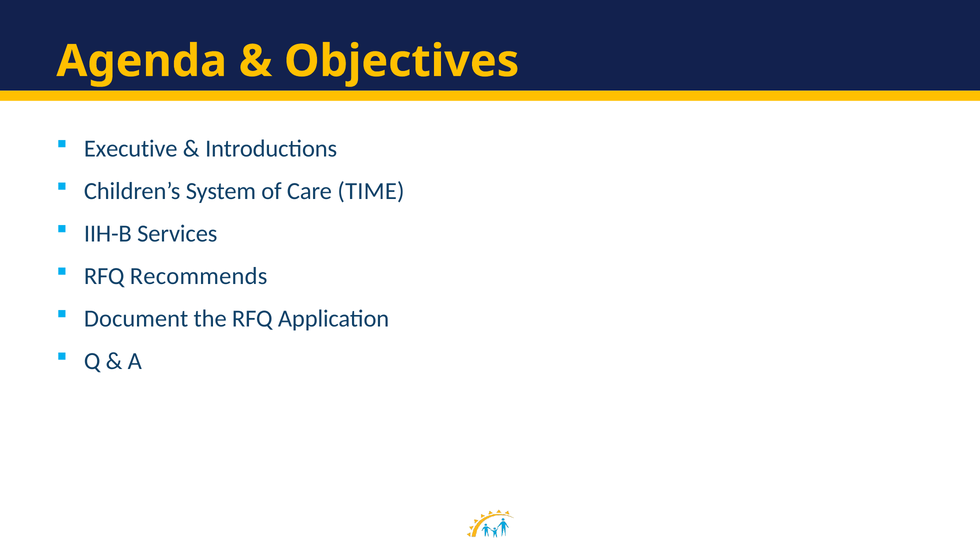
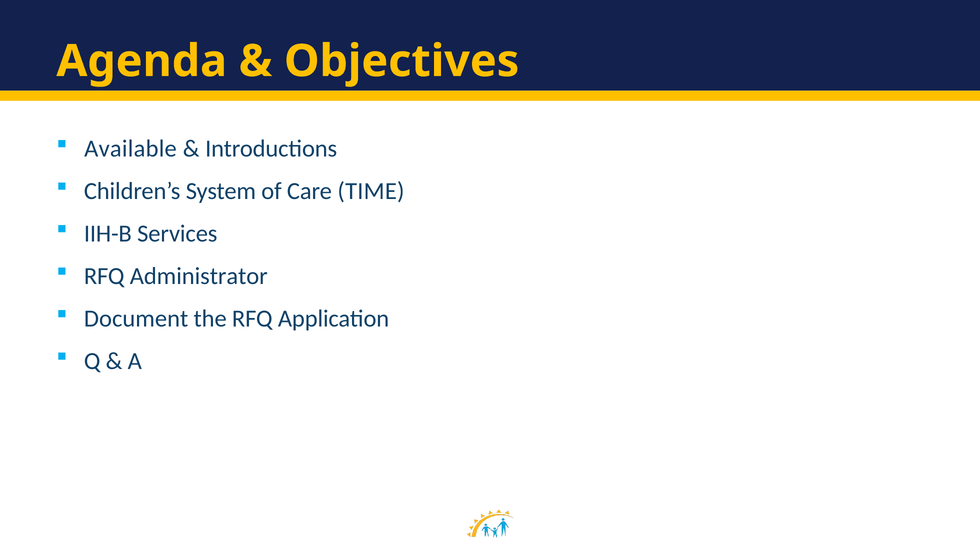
Executive: Executive -> Available (131, 149)
Recommends: Recommends -> Administrator (199, 276)
